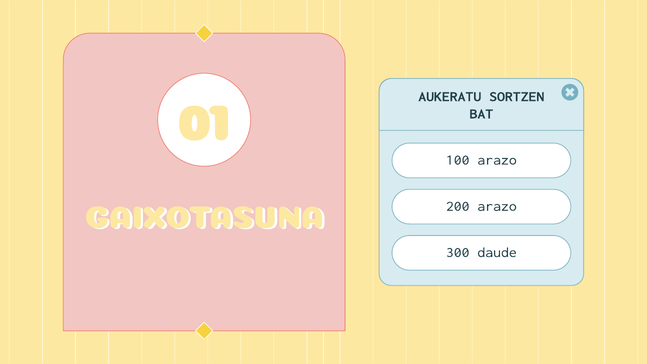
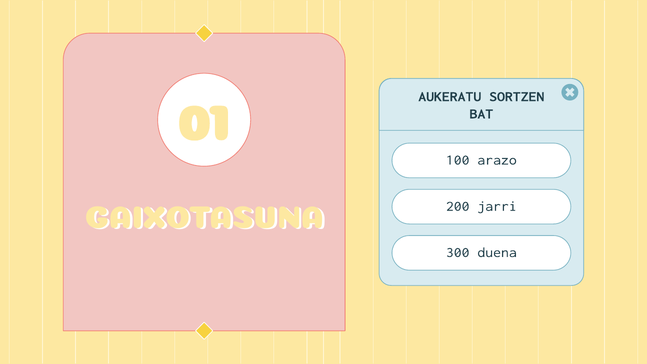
200 arazo: arazo -> jarri (497, 206)
daude: daude -> duena (497, 252)
